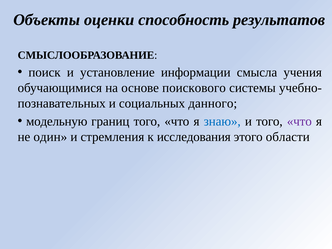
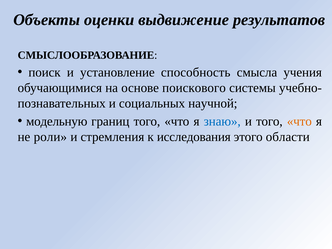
способность: способность -> выдвижение (184, 20)
информации: информации -> способность (196, 72)
данного: данного -> научной (213, 103)
что colour: purple -> orange (299, 121)
один: один -> роли (50, 137)
